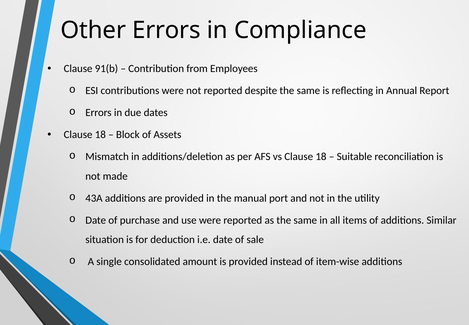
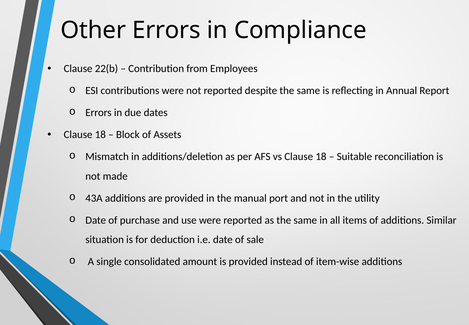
91(b: 91(b -> 22(b (106, 69)
